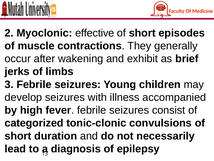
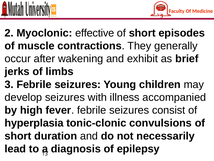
categorized: categorized -> hyperplasia (34, 123)
